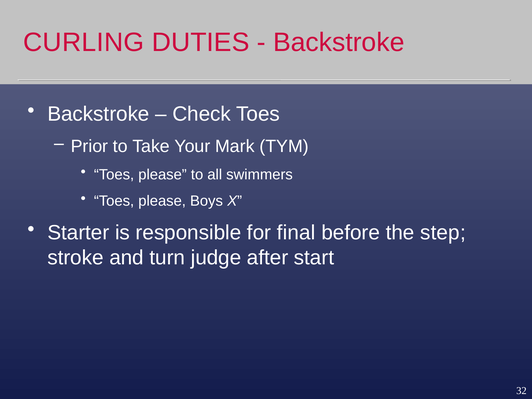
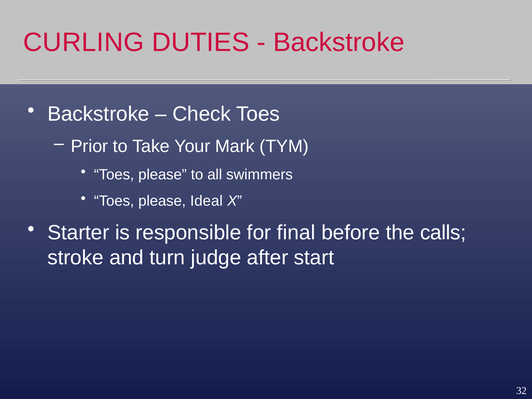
Boys: Boys -> Ideal (206, 201)
step: step -> calls (443, 233)
